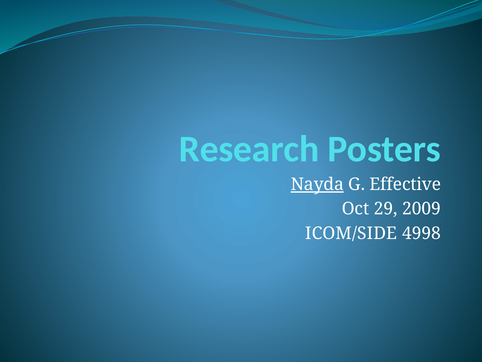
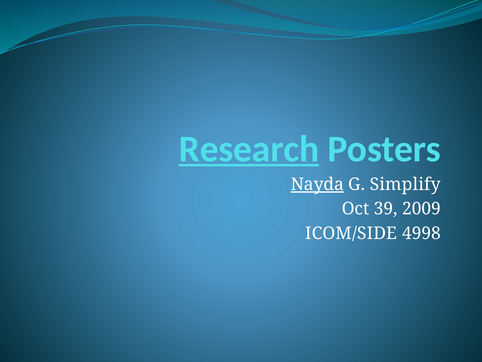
Research underline: none -> present (249, 149)
Effective: Effective -> Simplify (405, 184)
29: 29 -> 39 (386, 209)
